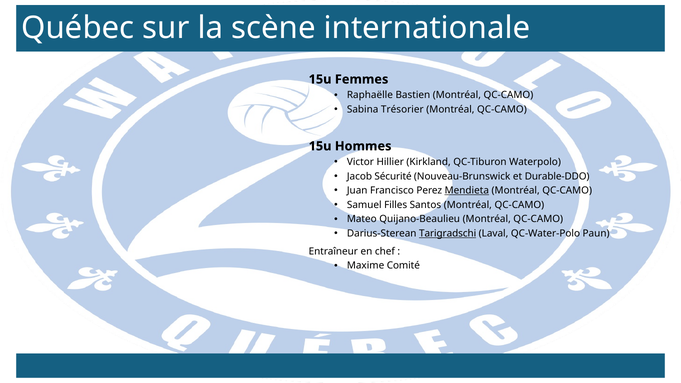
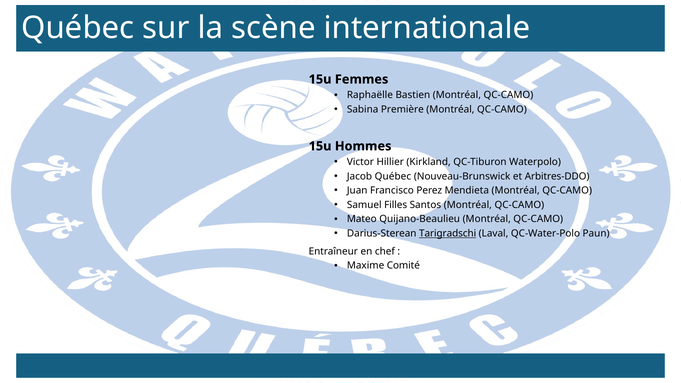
Trésorier: Trésorier -> Première (402, 110)
Jacob Sécurité: Sécurité -> Québec (393, 176)
Durable-DDO: Durable-DDO -> Arbitres-DDO (557, 176)
Mendieta underline: present -> none (467, 191)
